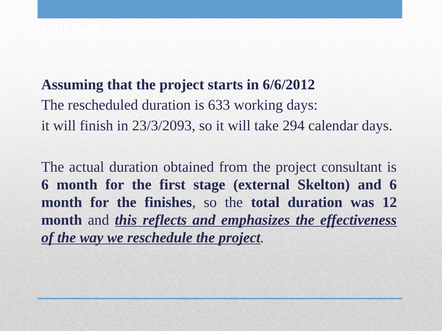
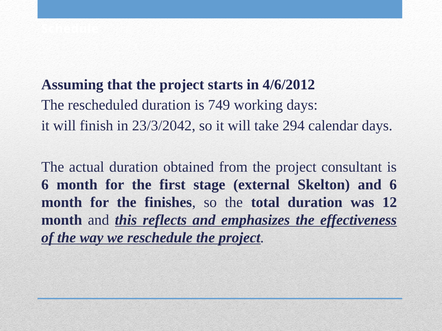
6/6/2012: 6/6/2012 -> 4/6/2012 (289, 85)
633: 633 -> 749 (219, 105)
23/3/2093: 23/3/2093 -> 23/3/2042 (164, 126)
